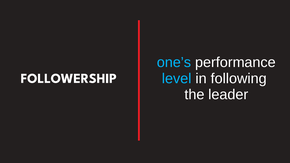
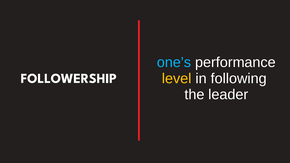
level colour: light blue -> yellow (177, 79)
